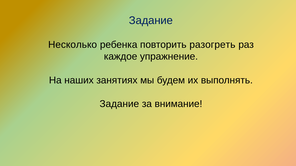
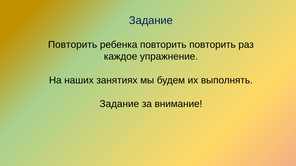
Несколько: Несколько -> Повторить (73, 45)
повторить разогреть: разогреть -> повторить (212, 45)
